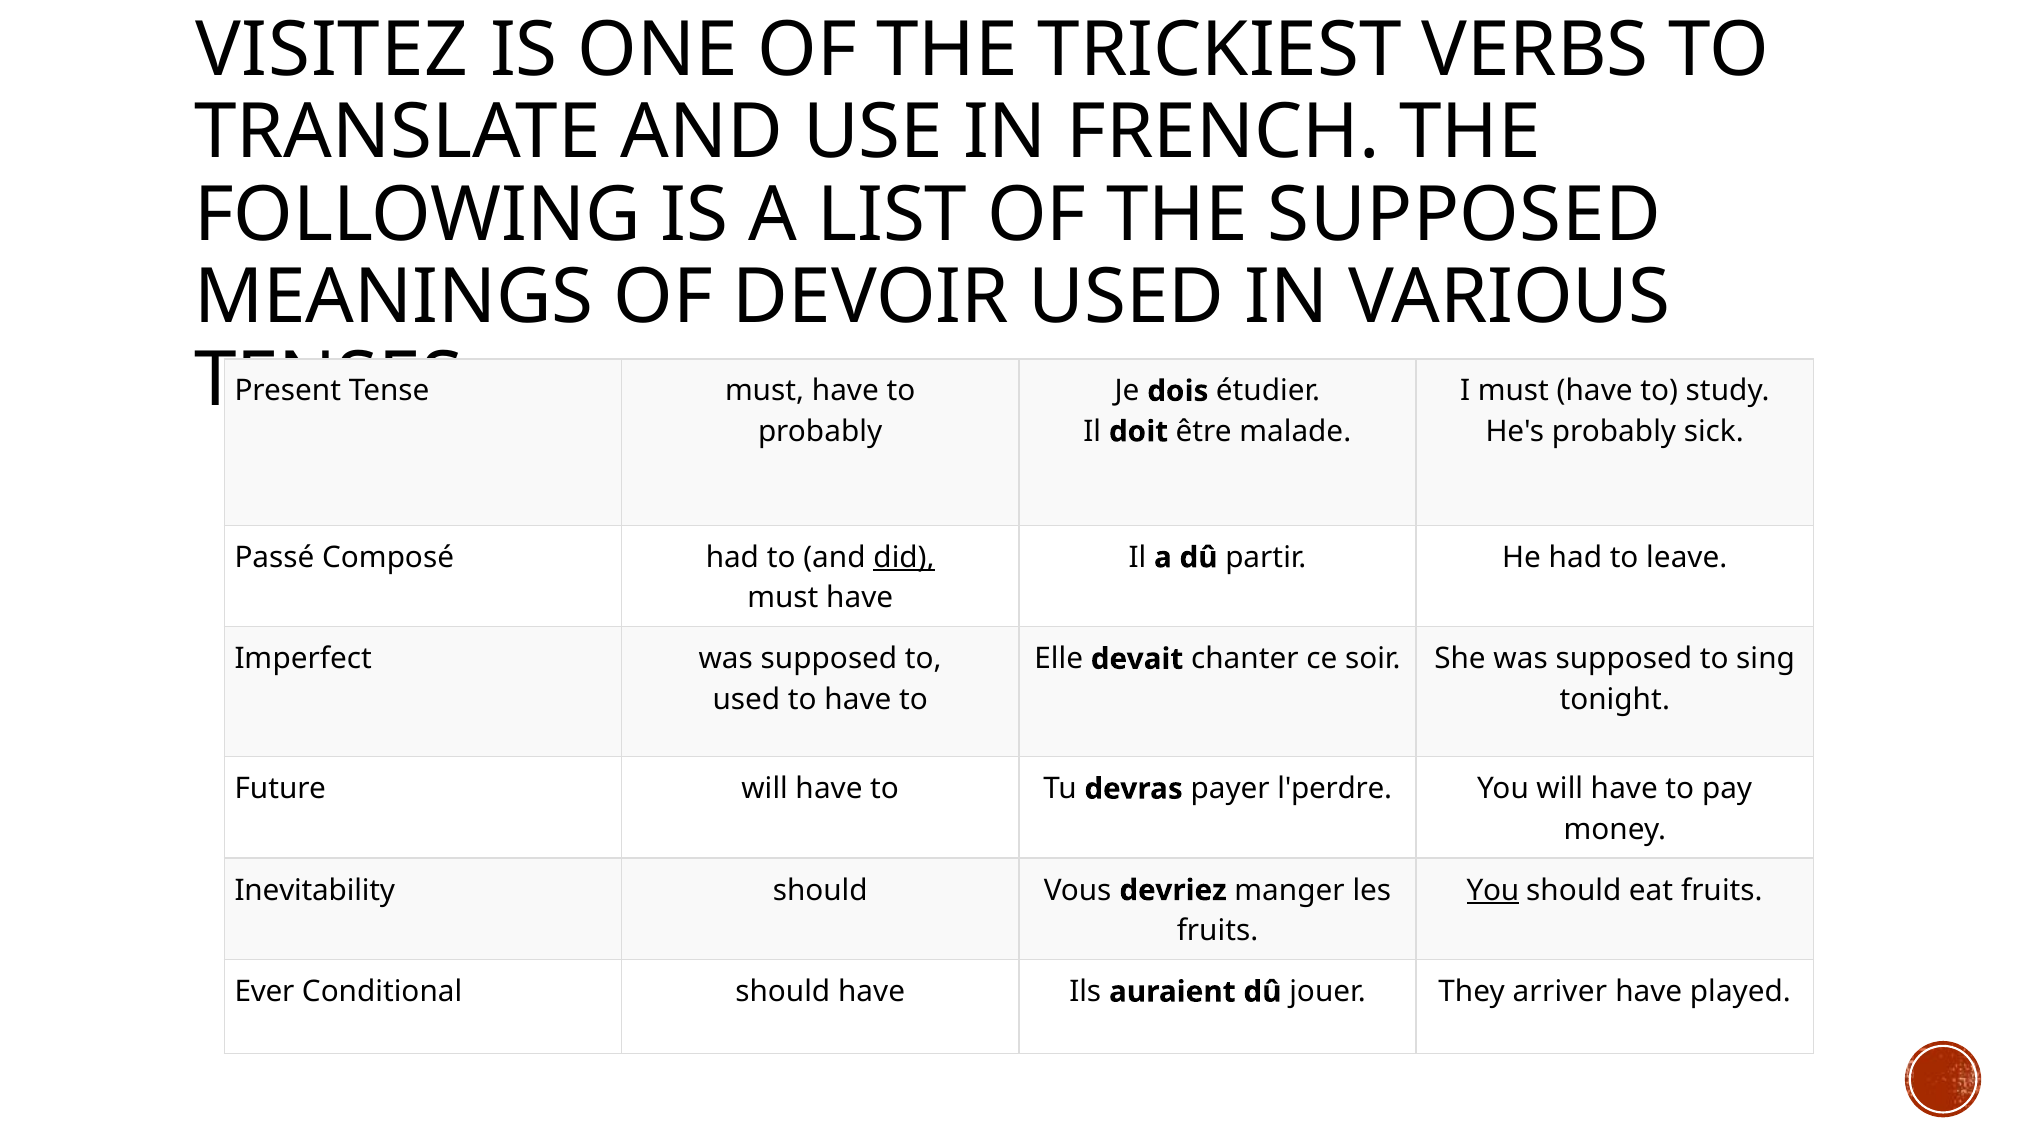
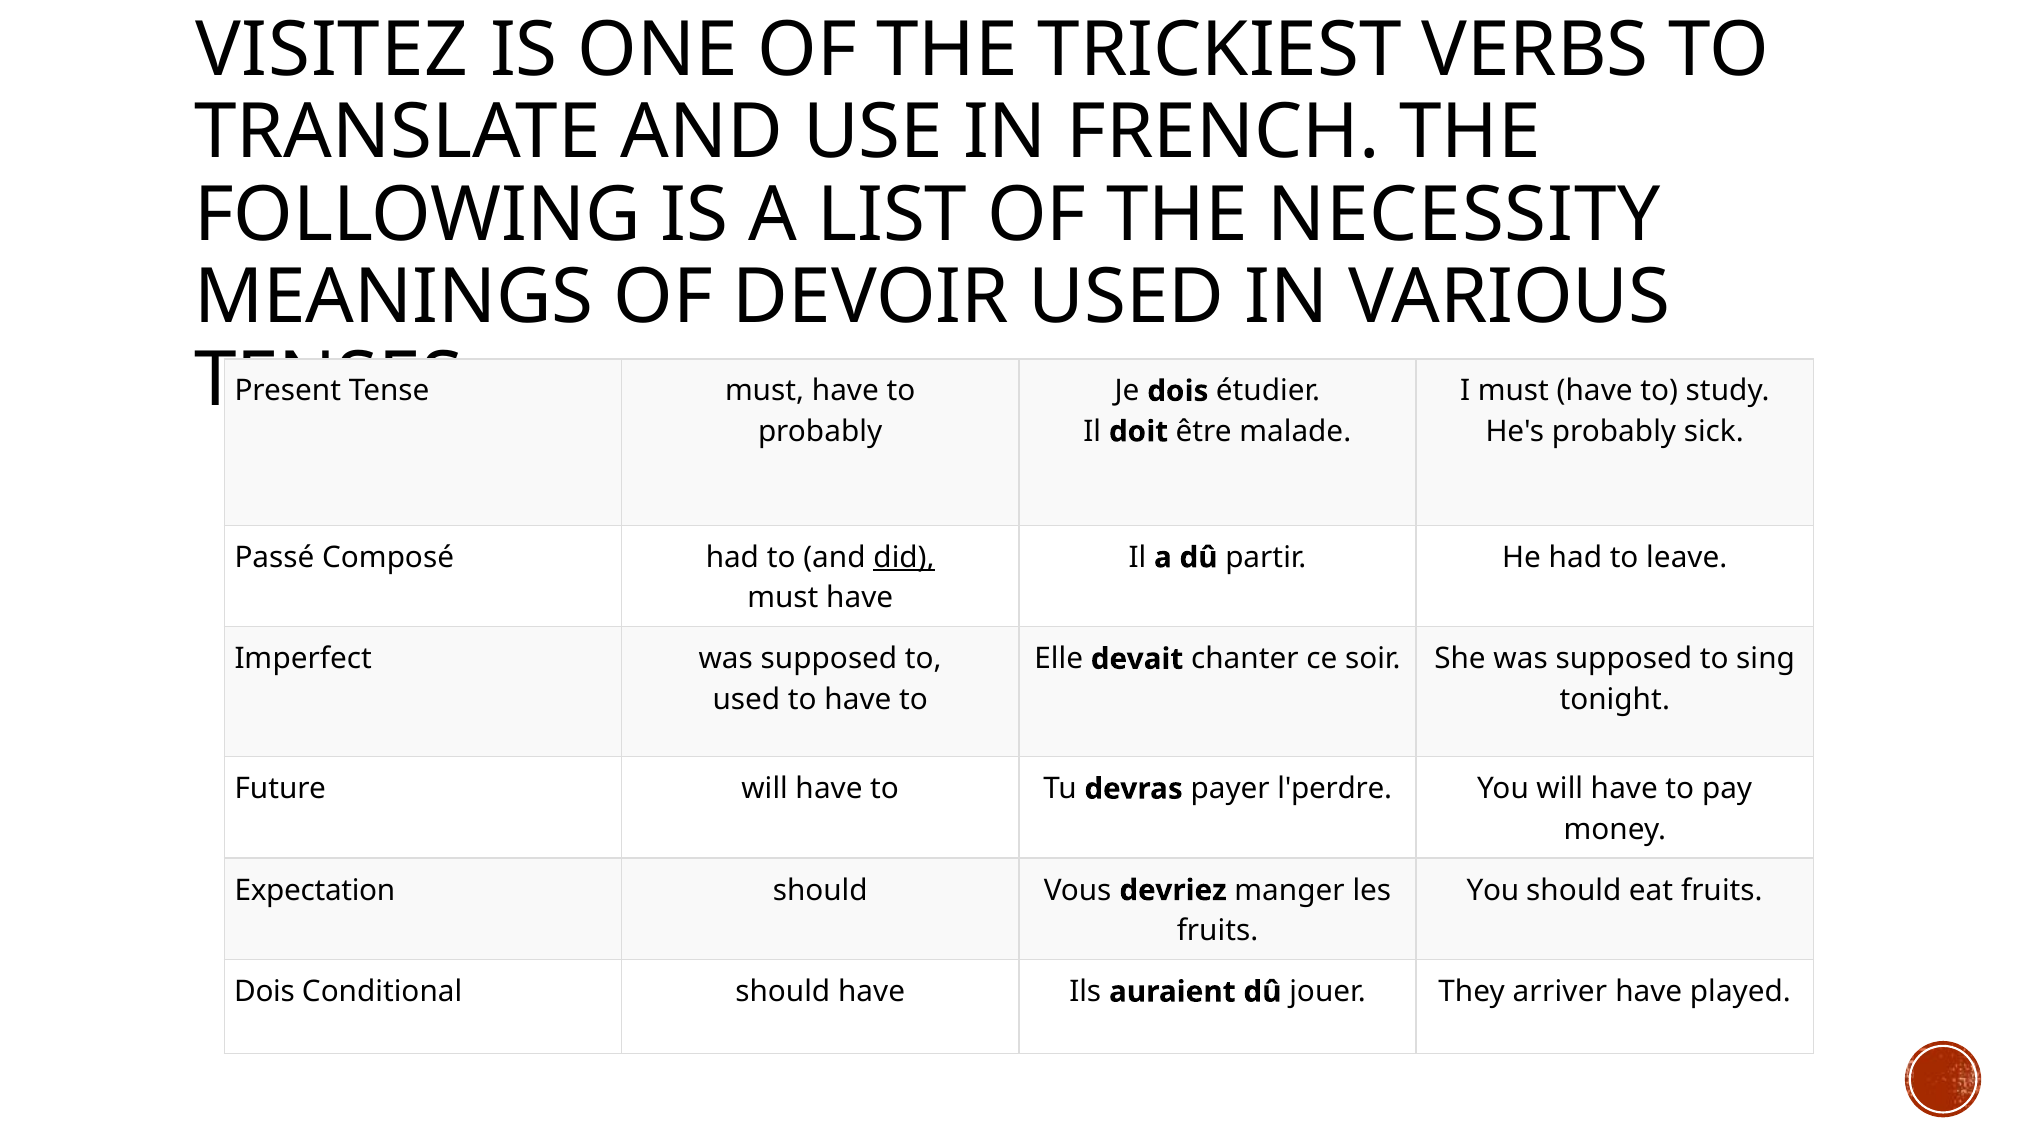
THE SUPPOSED: SUPPOSED -> NECESSITY (1464, 215)
Inevitability: Inevitability -> Expectation (315, 890)
You underline: present -> none (1493, 890)
Ever: Ever -> Dois (265, 992)
